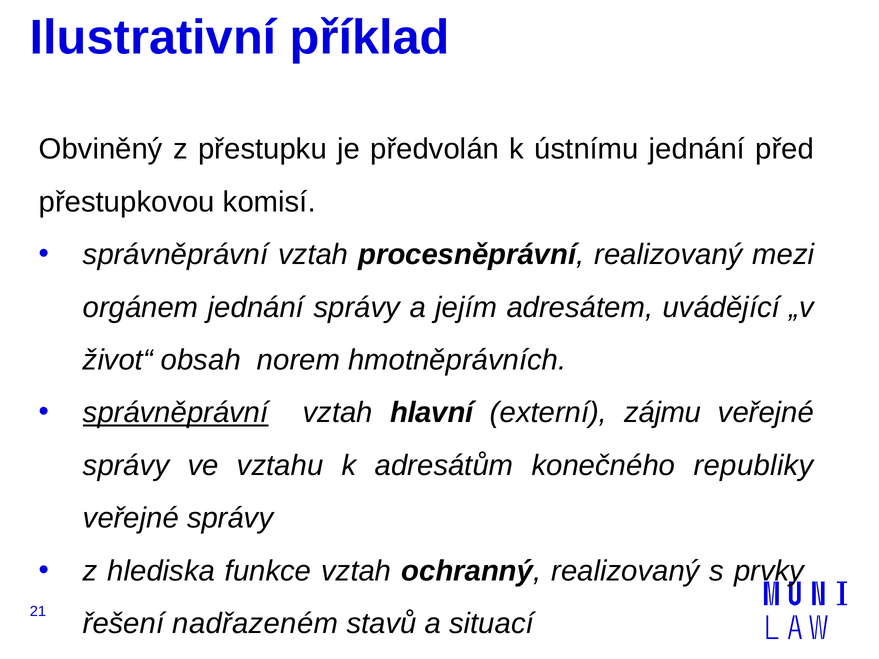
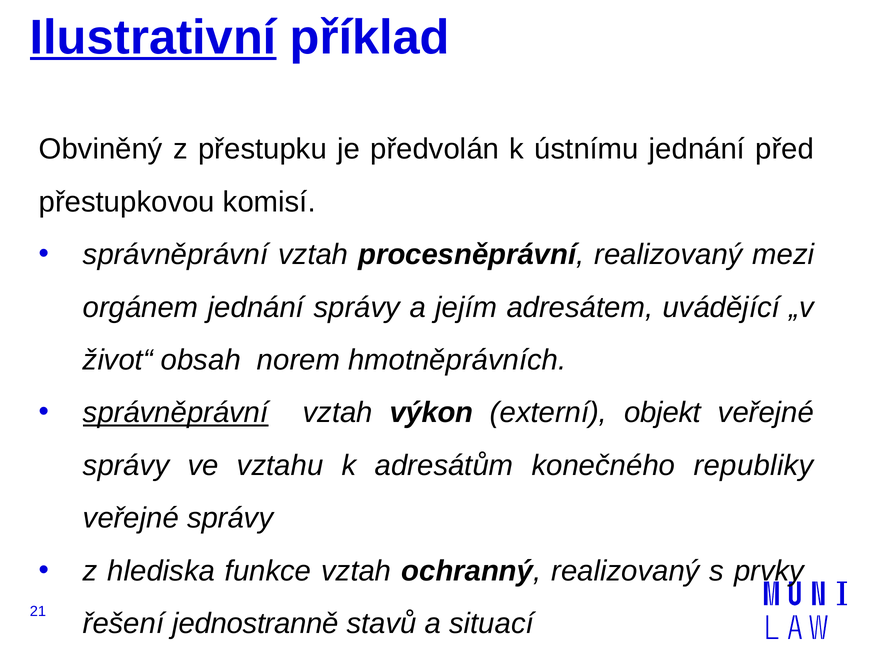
Ilustrativní underline: none -> present (153, 38)
hlavní: hlavní -> výkon (432, 413)
zájmu: zájmu -> objekt (663, 413)
nadřazeném: nadřazeném -> jednostranně (256, 624)
